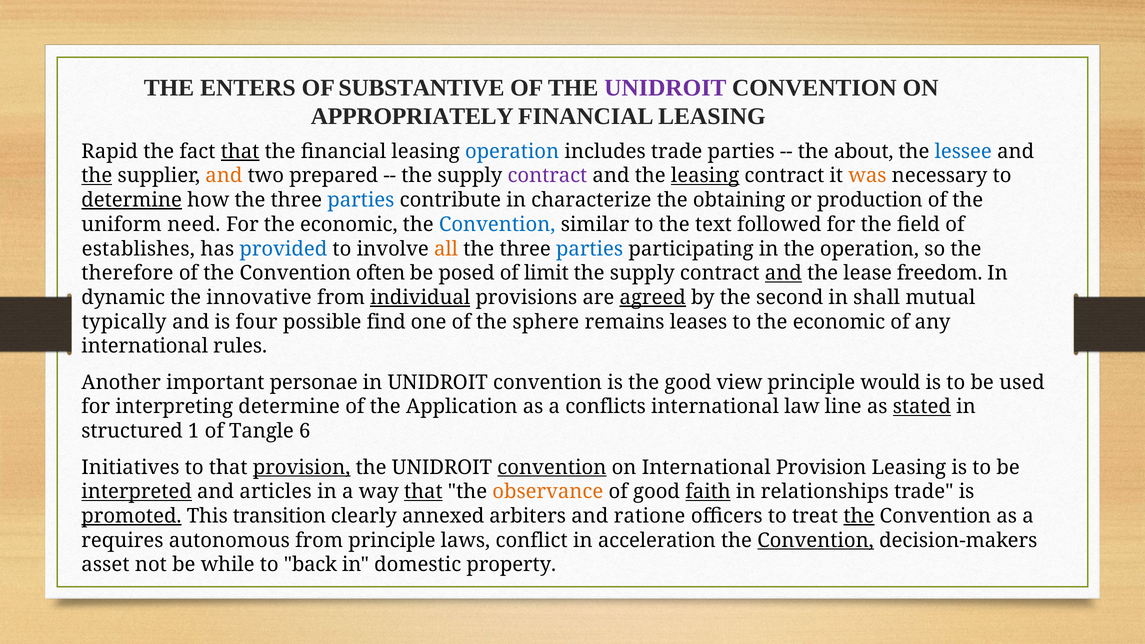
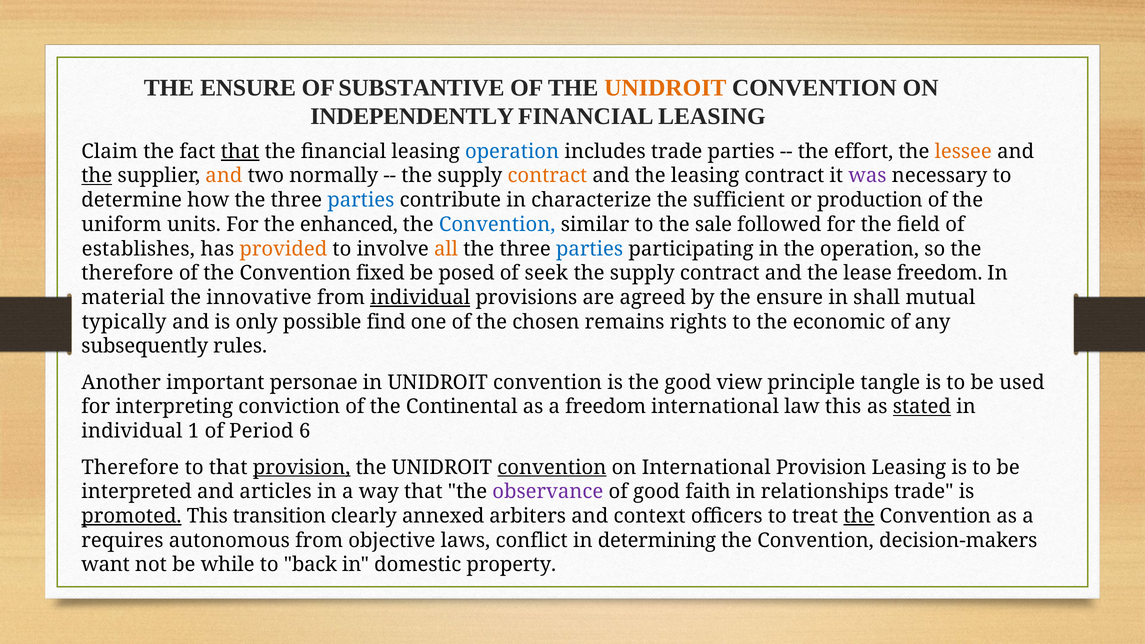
ENTERS: ENTERS -> ENSURE (248, 88)
UNIDROIT colour: purple -> orange (665, 88)
APPROPRIATELY: APPROPRIATELY -> INDEPENDENTLY (412, 117)
Rapid: Rapid -> Claim (110, 151)
about: about -> effort (864, 151)
lessee colour: blue -> orange (963, 151)
prepared: prepared -> normally (334, 176)
contract colour: purple -> orange (547, 176)
leasing underline: present -> none (705, 176)
was colour: orange -> purple (867, 176)
determine underline: present -> none (132, 200)
obtaining: obtaining -> sufficient (739, 200)
need: need -> units (194, 224)
For the economic: economic -> enhanced (349, 224)
text: text -> sale (713, 224)
provided colour: blue -> orange (283, 249)
often: often -> fixed (381, 273)
limit: limit -> seek (546, 273)
and underline: present -> none (783, 273)
dynamic: dynamic -> material (123, 298)
agreed underline: present -> none (653, 298)
by the second: second -> ensure (790, 298)
four: four -> only (257, 322)
sphere: sphere -> chosen (546, 322)
leases: leases -> rights (698, 322)
international: international -> subsequently (145, 346)
would: would -> tangle (890, 382)
interpreting determine: determine -> conviction (289, 407)
Application: Application -> Continental (462, 407)
a conflicts: conflicts -> freedom (606, 407)
law line: line -> this (843, 407)
structured: structured -> individual (132, 431)
Tangle: Tangle -> Period (261, 431)
Initiatives: Initiatives -> Therefore (130, 467)
interpreted underline: present -> none (137, 492)
that underline: present -> none (423, 492)
observance colour: orange -> purple (548, 492)
faith underline: present -> none (708, 492)
ratione: ratione -> context (650, 516)
from principle: principle -> objective (392, 540)
acceleration: acceleration -> determining (657, 540)
Convention underline: present -> none (816, 540)
asset: asset -> want (106, 565)
